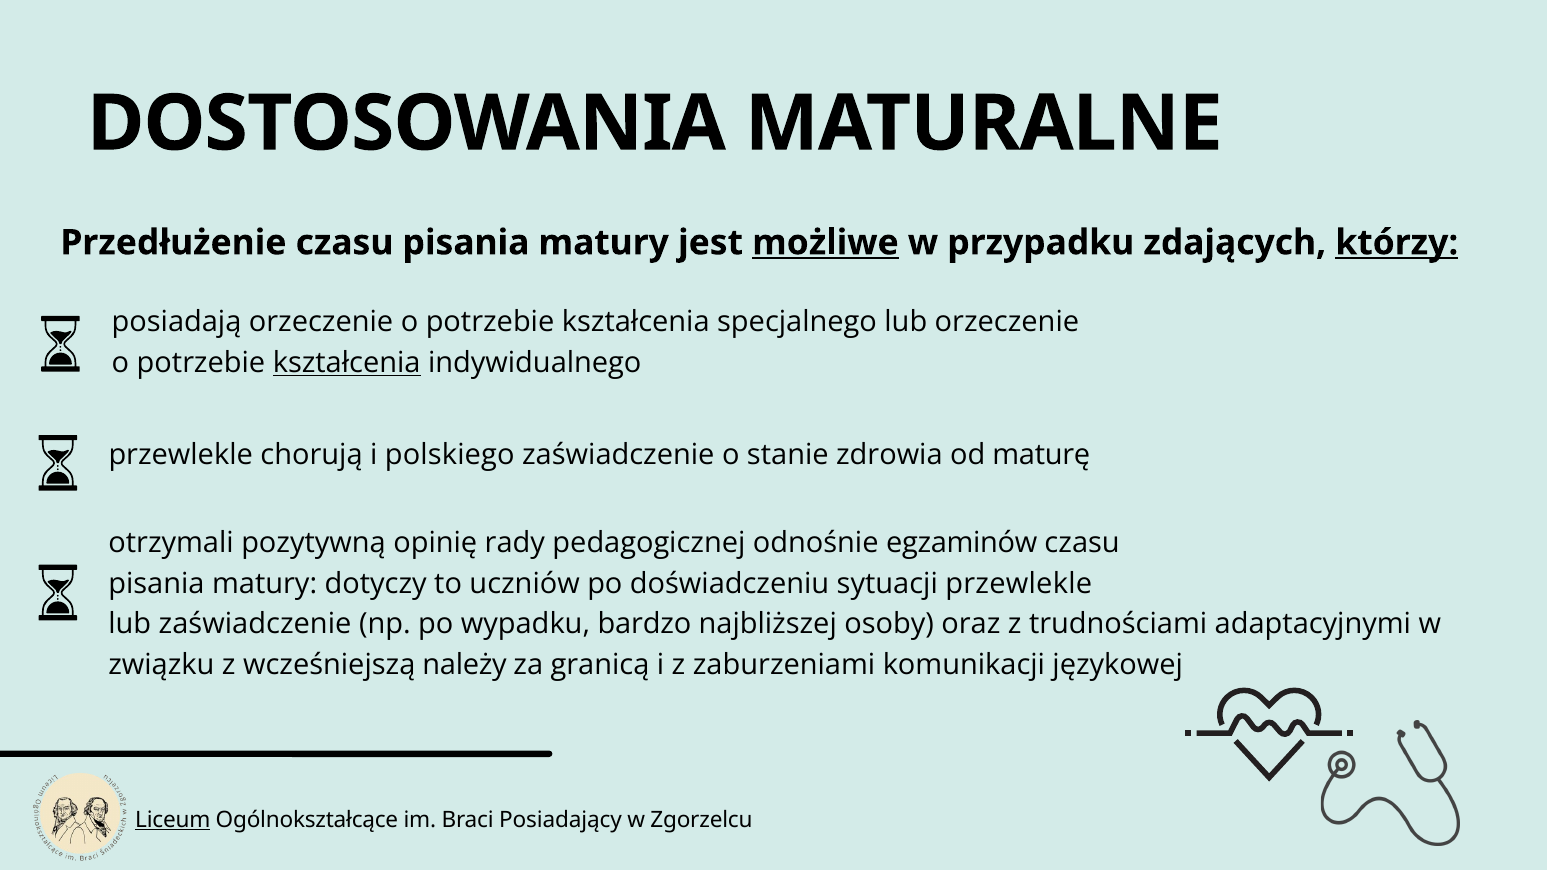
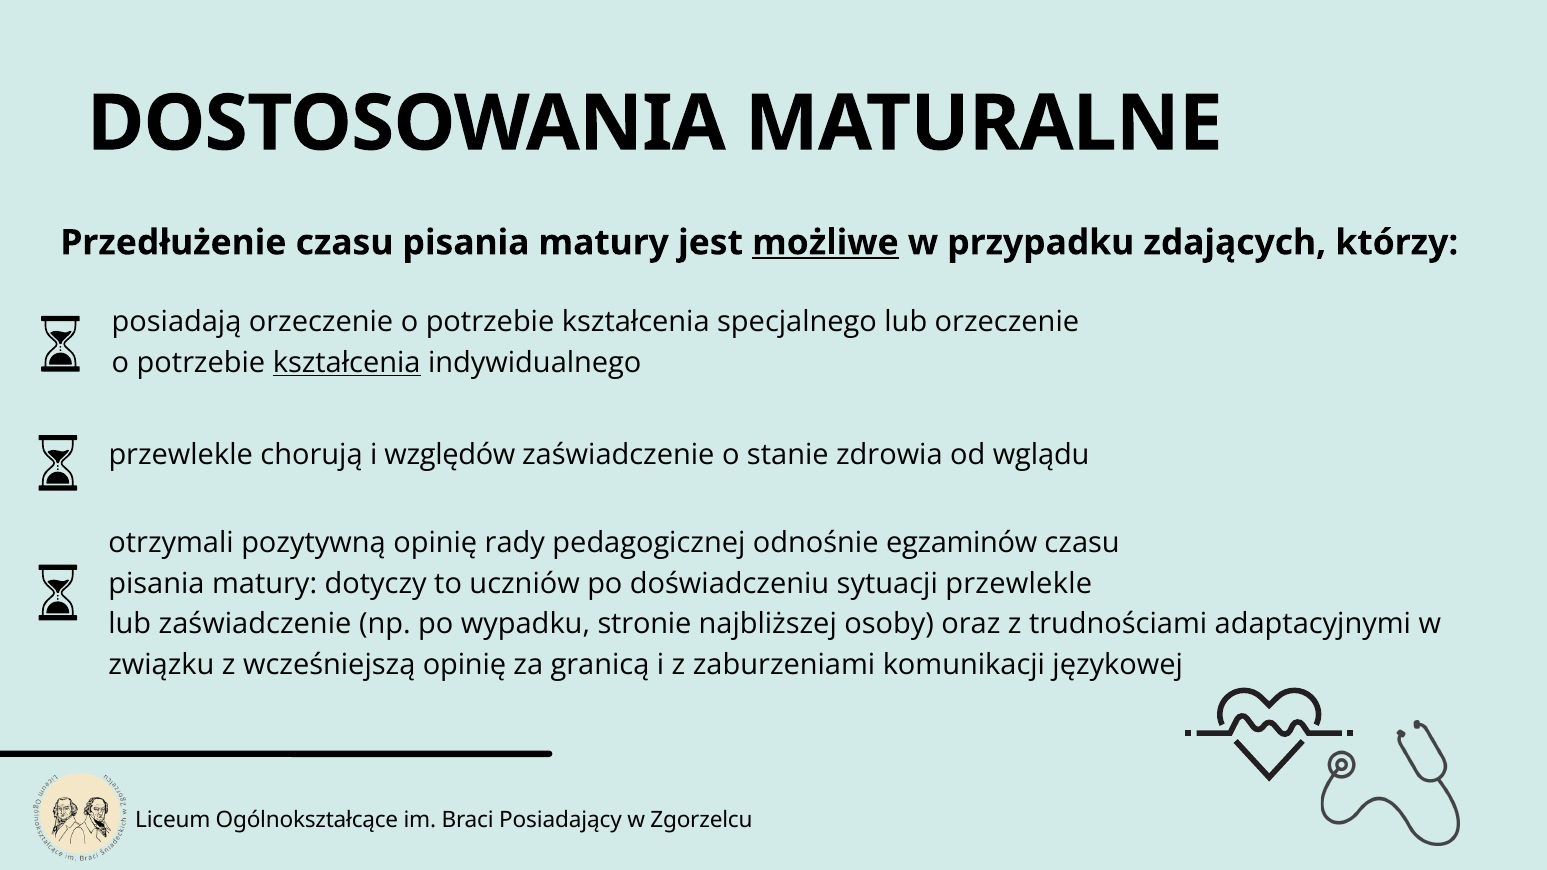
którzy underline: present -> none (1397, 243)
polskiego: polskiego -> względów (450, 455)
maturę: maturę -> wglądu (1041, 455)
bardzo: bardzo -> stronie (644, 624)
wcześniejszą należy: należy -> opinię (464, 665)
Liceum underline: present -> none (173, 820)
